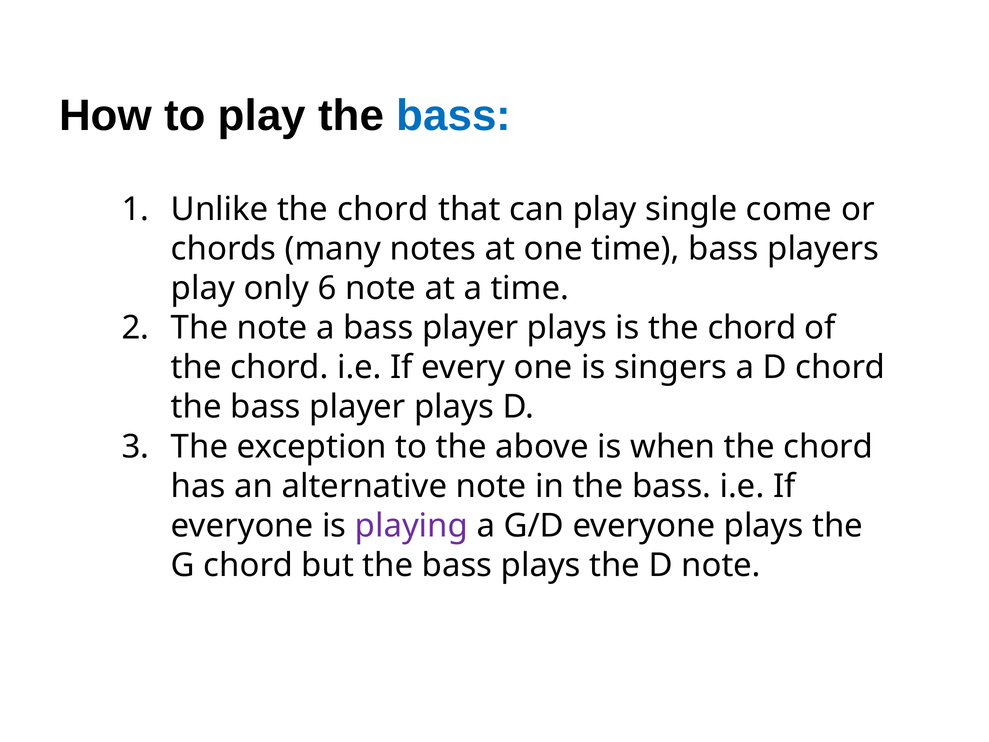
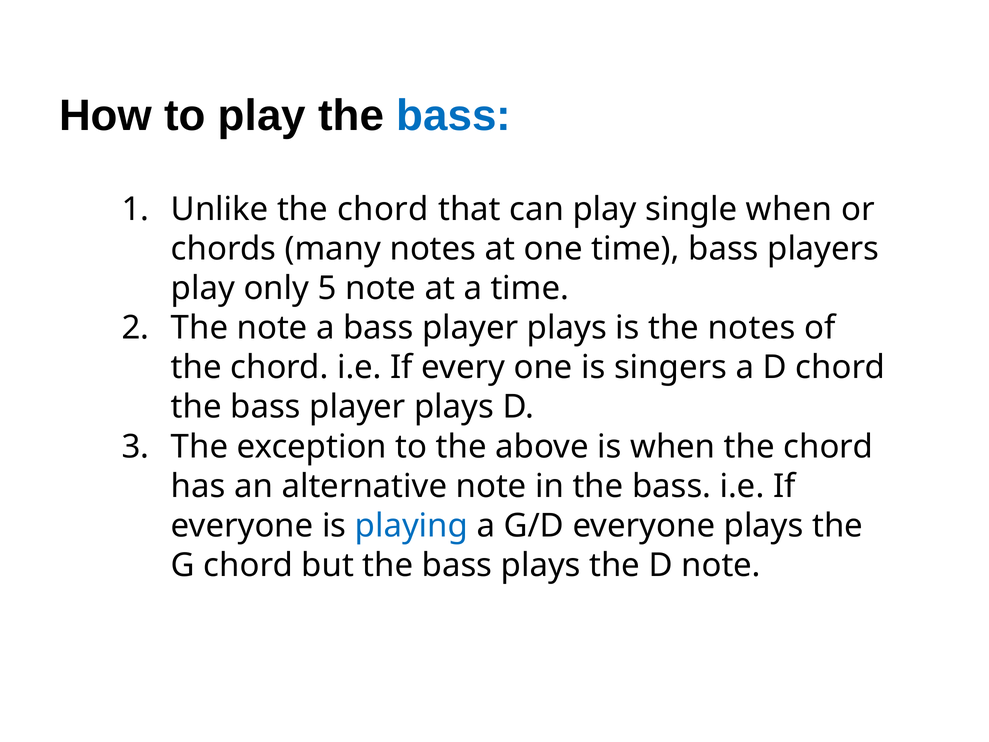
single come: come -> when (789, 209)
6: 6 -> 5 (327, 288)
is the chord: chord -> notes (752, 328)
playing colour: purple -> blue (411, 526)
